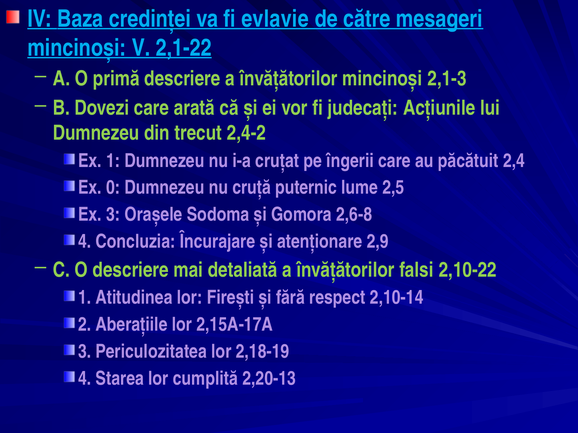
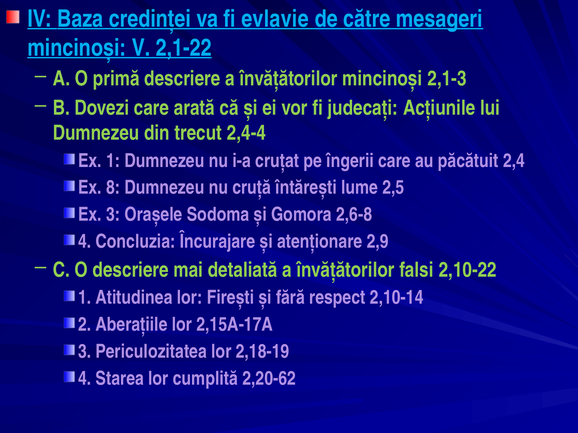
2,4-2: 2,4-2 -> 2,4-4 (246, 133)
0: 0 -> 8 (113, 188)
puternic: puternic -> întărești (306, 188)
2,20-13: 2,20-13 -> 2,20-62 (269, 379)
